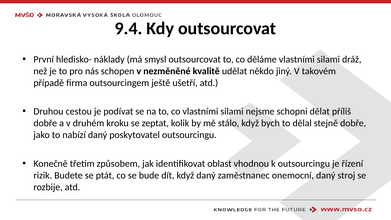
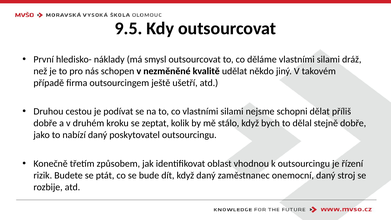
9.4: 9.4 -> 9.5 (129, 28)
